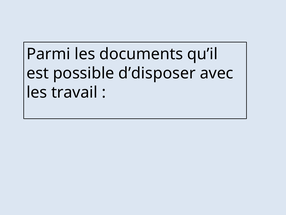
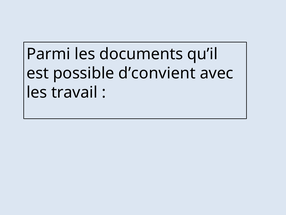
d’disposer: d’disposer -> d’convient (157, 73)
